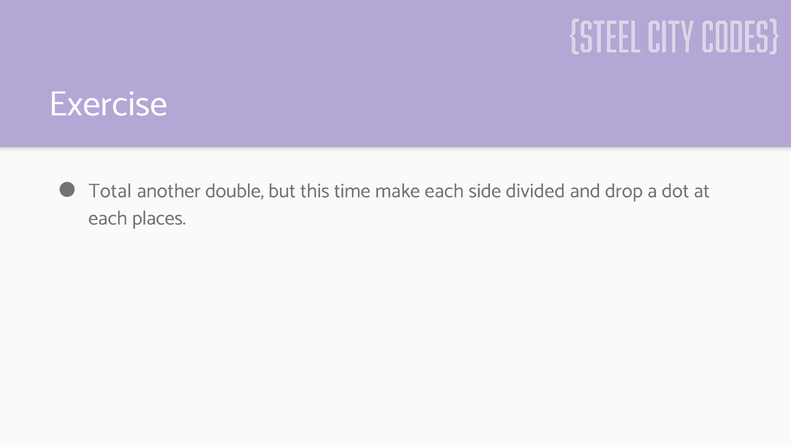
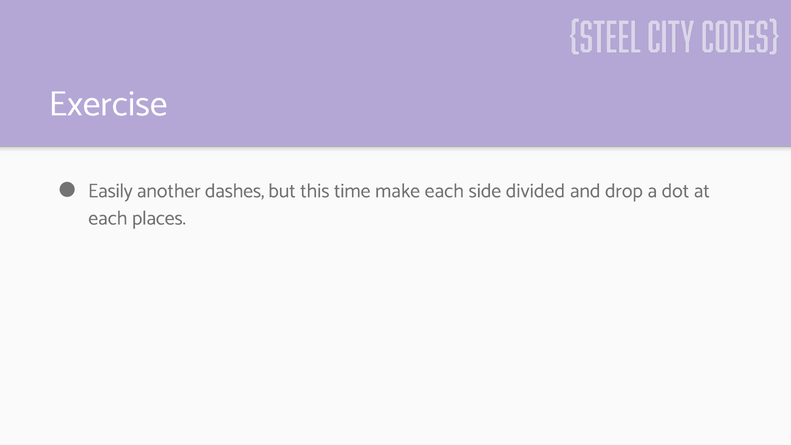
Total: Total -> Easily (110, 191)
double: double -> dashes (235, 191)
